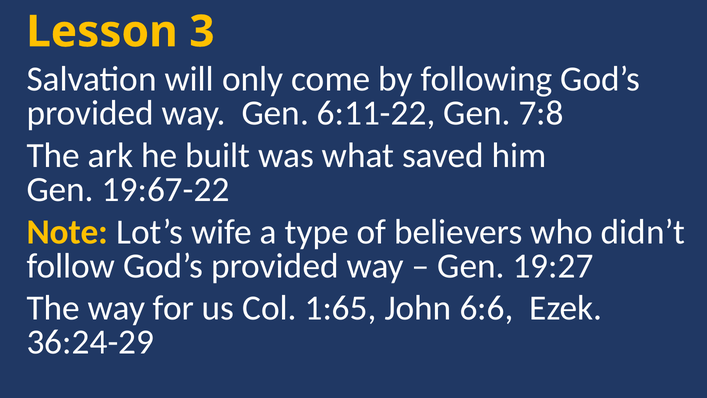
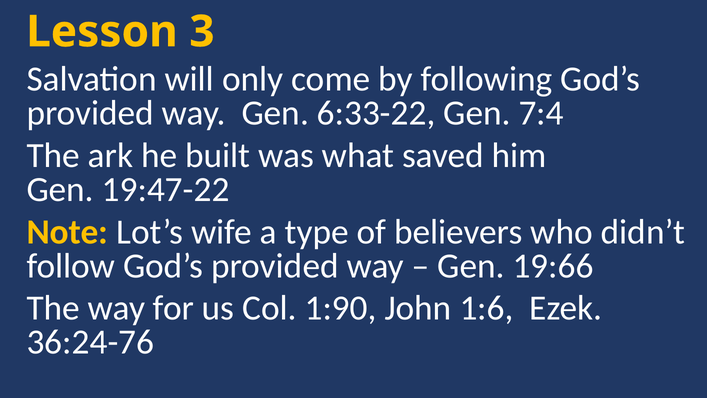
6:11-22: 6:11-22 -> 6:33-22 (376, 113)
7:8: 7:8 -> 7:4 (541, 113)
19:67-22: 19:67-22 -> 19:47-22 (166, 189)
19:27: 19:27 -> 19:66 (553, 266)
1:65: 1:65 -> 1:90 (341, 308)
6:6: 6:6 -> 1:6 (487, 308)
36:24-29: 36:24-29 -> 36:24-76 (90, 342)
